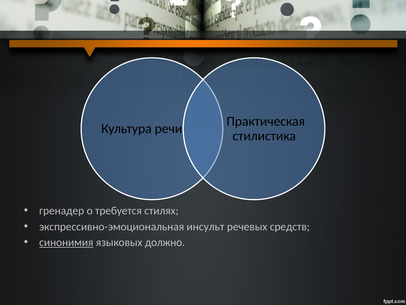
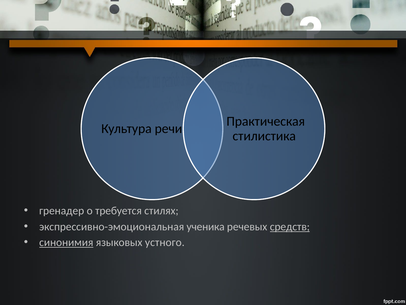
инсульт: инсульт -> ученика (206, 226)
средств underline: none -> present (290, 226)
должно: должно -> устного (165, 242)
